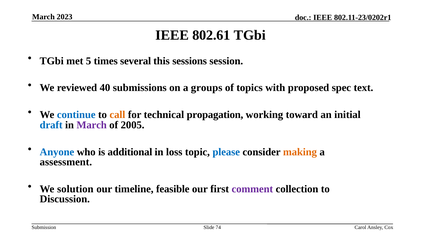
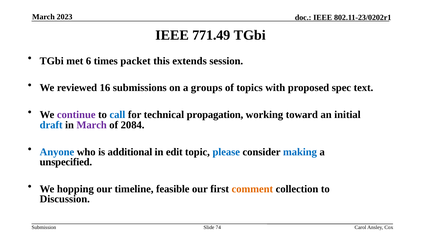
802.61: 802.61 -> 771.49 (211, 35)
5: 5 -> 6 (89, 61)
several: several -> packet (136, 61)
sessions: sessions -> extends (190, 61)
40: 40 -> 16 (105, 88)
continue colour: blue -> purple (76, 115)
call colour: orange -> blue (117, 115)
2005: 2005 -> 2084 (133, 125)
loss: loss -> edit (174, 152)
making colour: orange -> blue (300, 152)
assessment: assessment -> unspecified (66, 162)
solution: solution -> hopping (75, 189)
comment colour: purple -> orange (252, 189)
